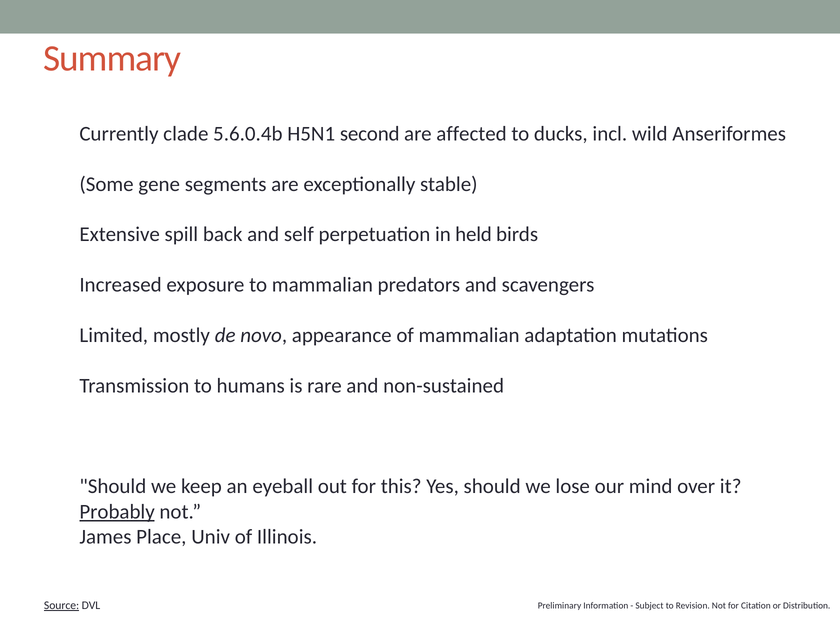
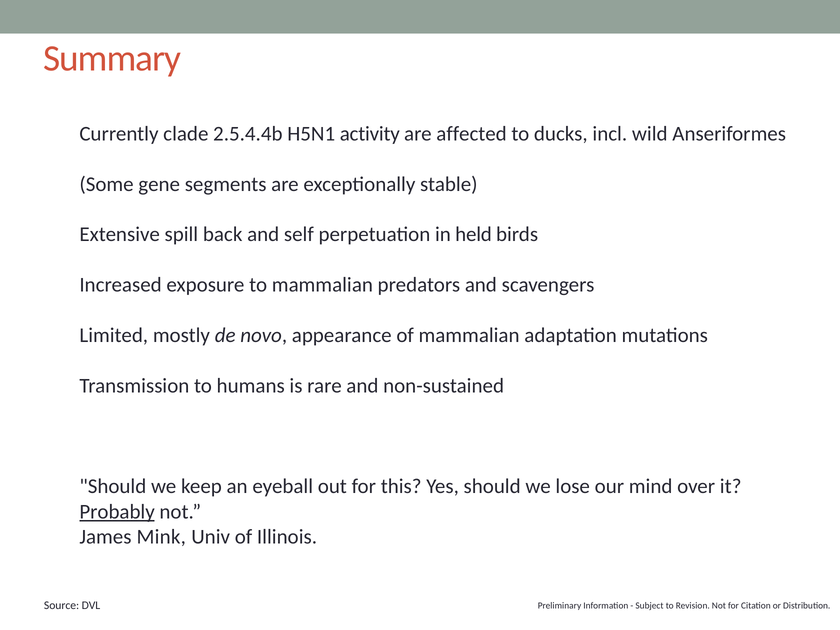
5.6.0.4b: 5.6.0.4b -> 2.5.4.4b (248, 134)
second: second -> activity (370, 134)
Place: Place -> Mink (161, 537)
Source underline: present -> none (62, 605)
